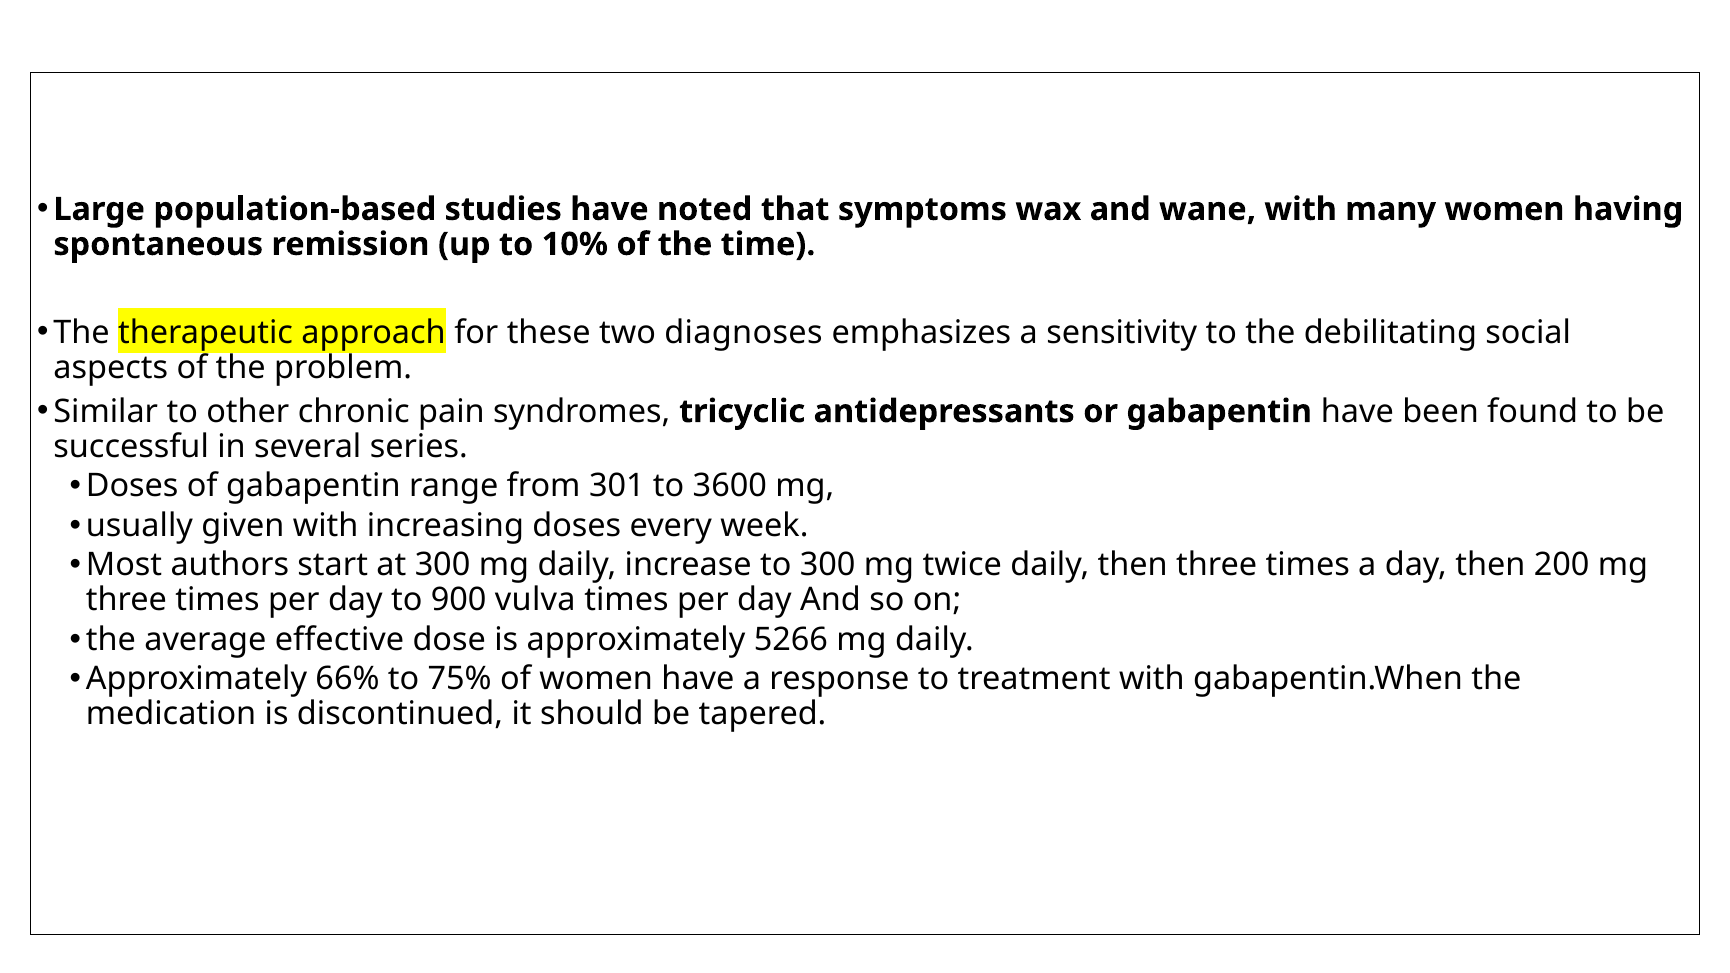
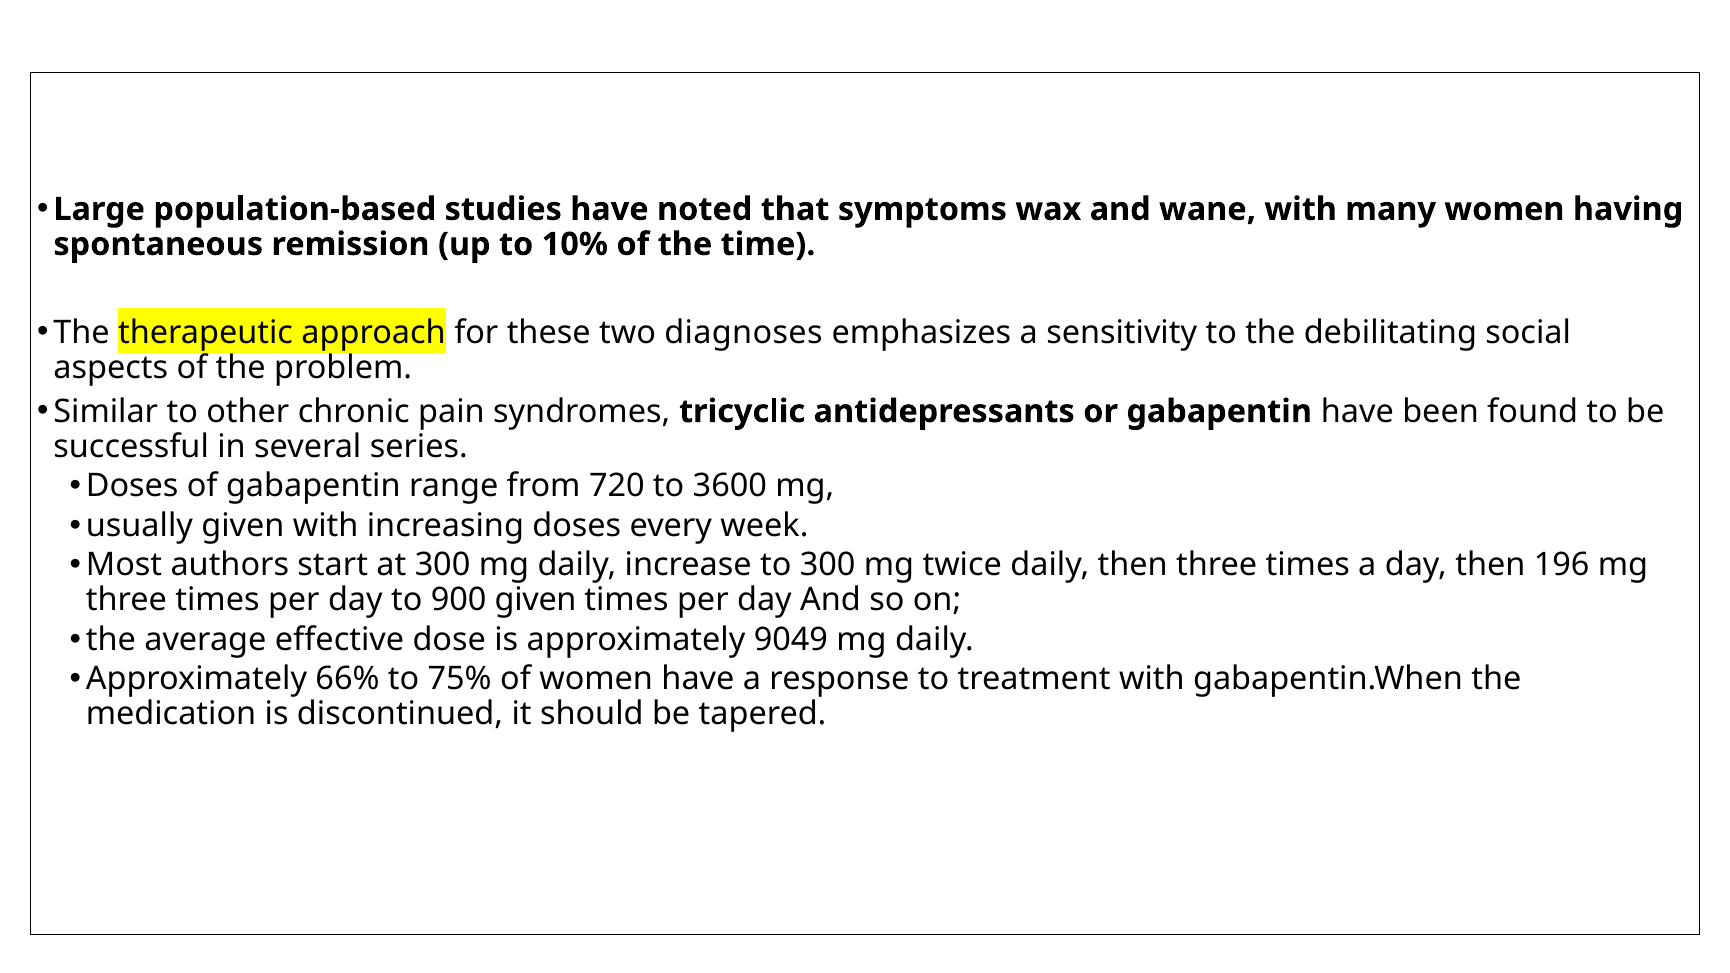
301: 301 -> 720 (617, 486)
200: 200 -> 196 (1562, 565)
900 vulva: vulva -> given (536, 600)
5266: 5266 -> 9049 (791, 640)
